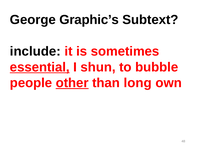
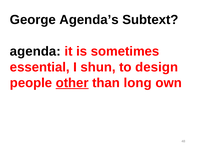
Graphic’s: Graphic’s -> Agenda’s (89, 20)
include: include -> agenda (35, 51)
essential underline: present -> none (40, 67)
bubble: bubble -> design (157, 67)
